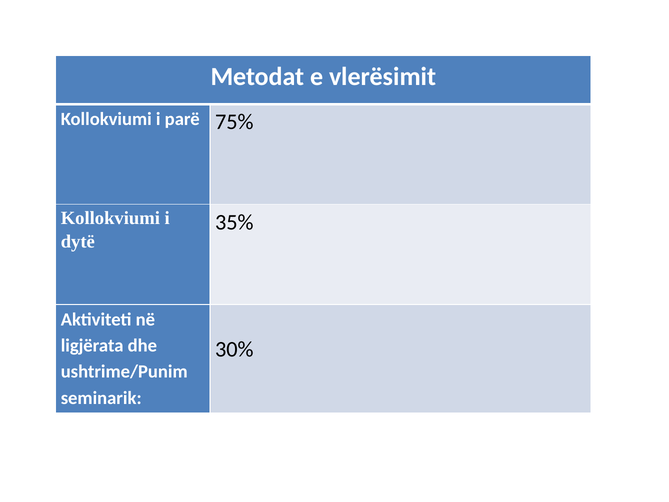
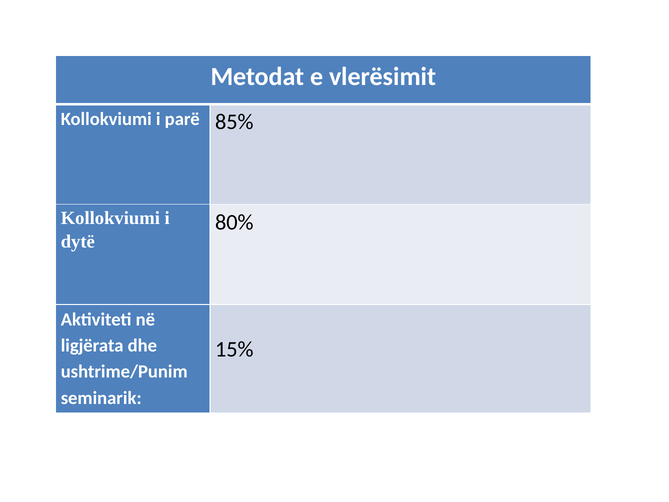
75%: 75% -> 85% (234, 122)
35%: 35% -> 80% (234, 222)
30%: 30% -> 15% (234, 349)
